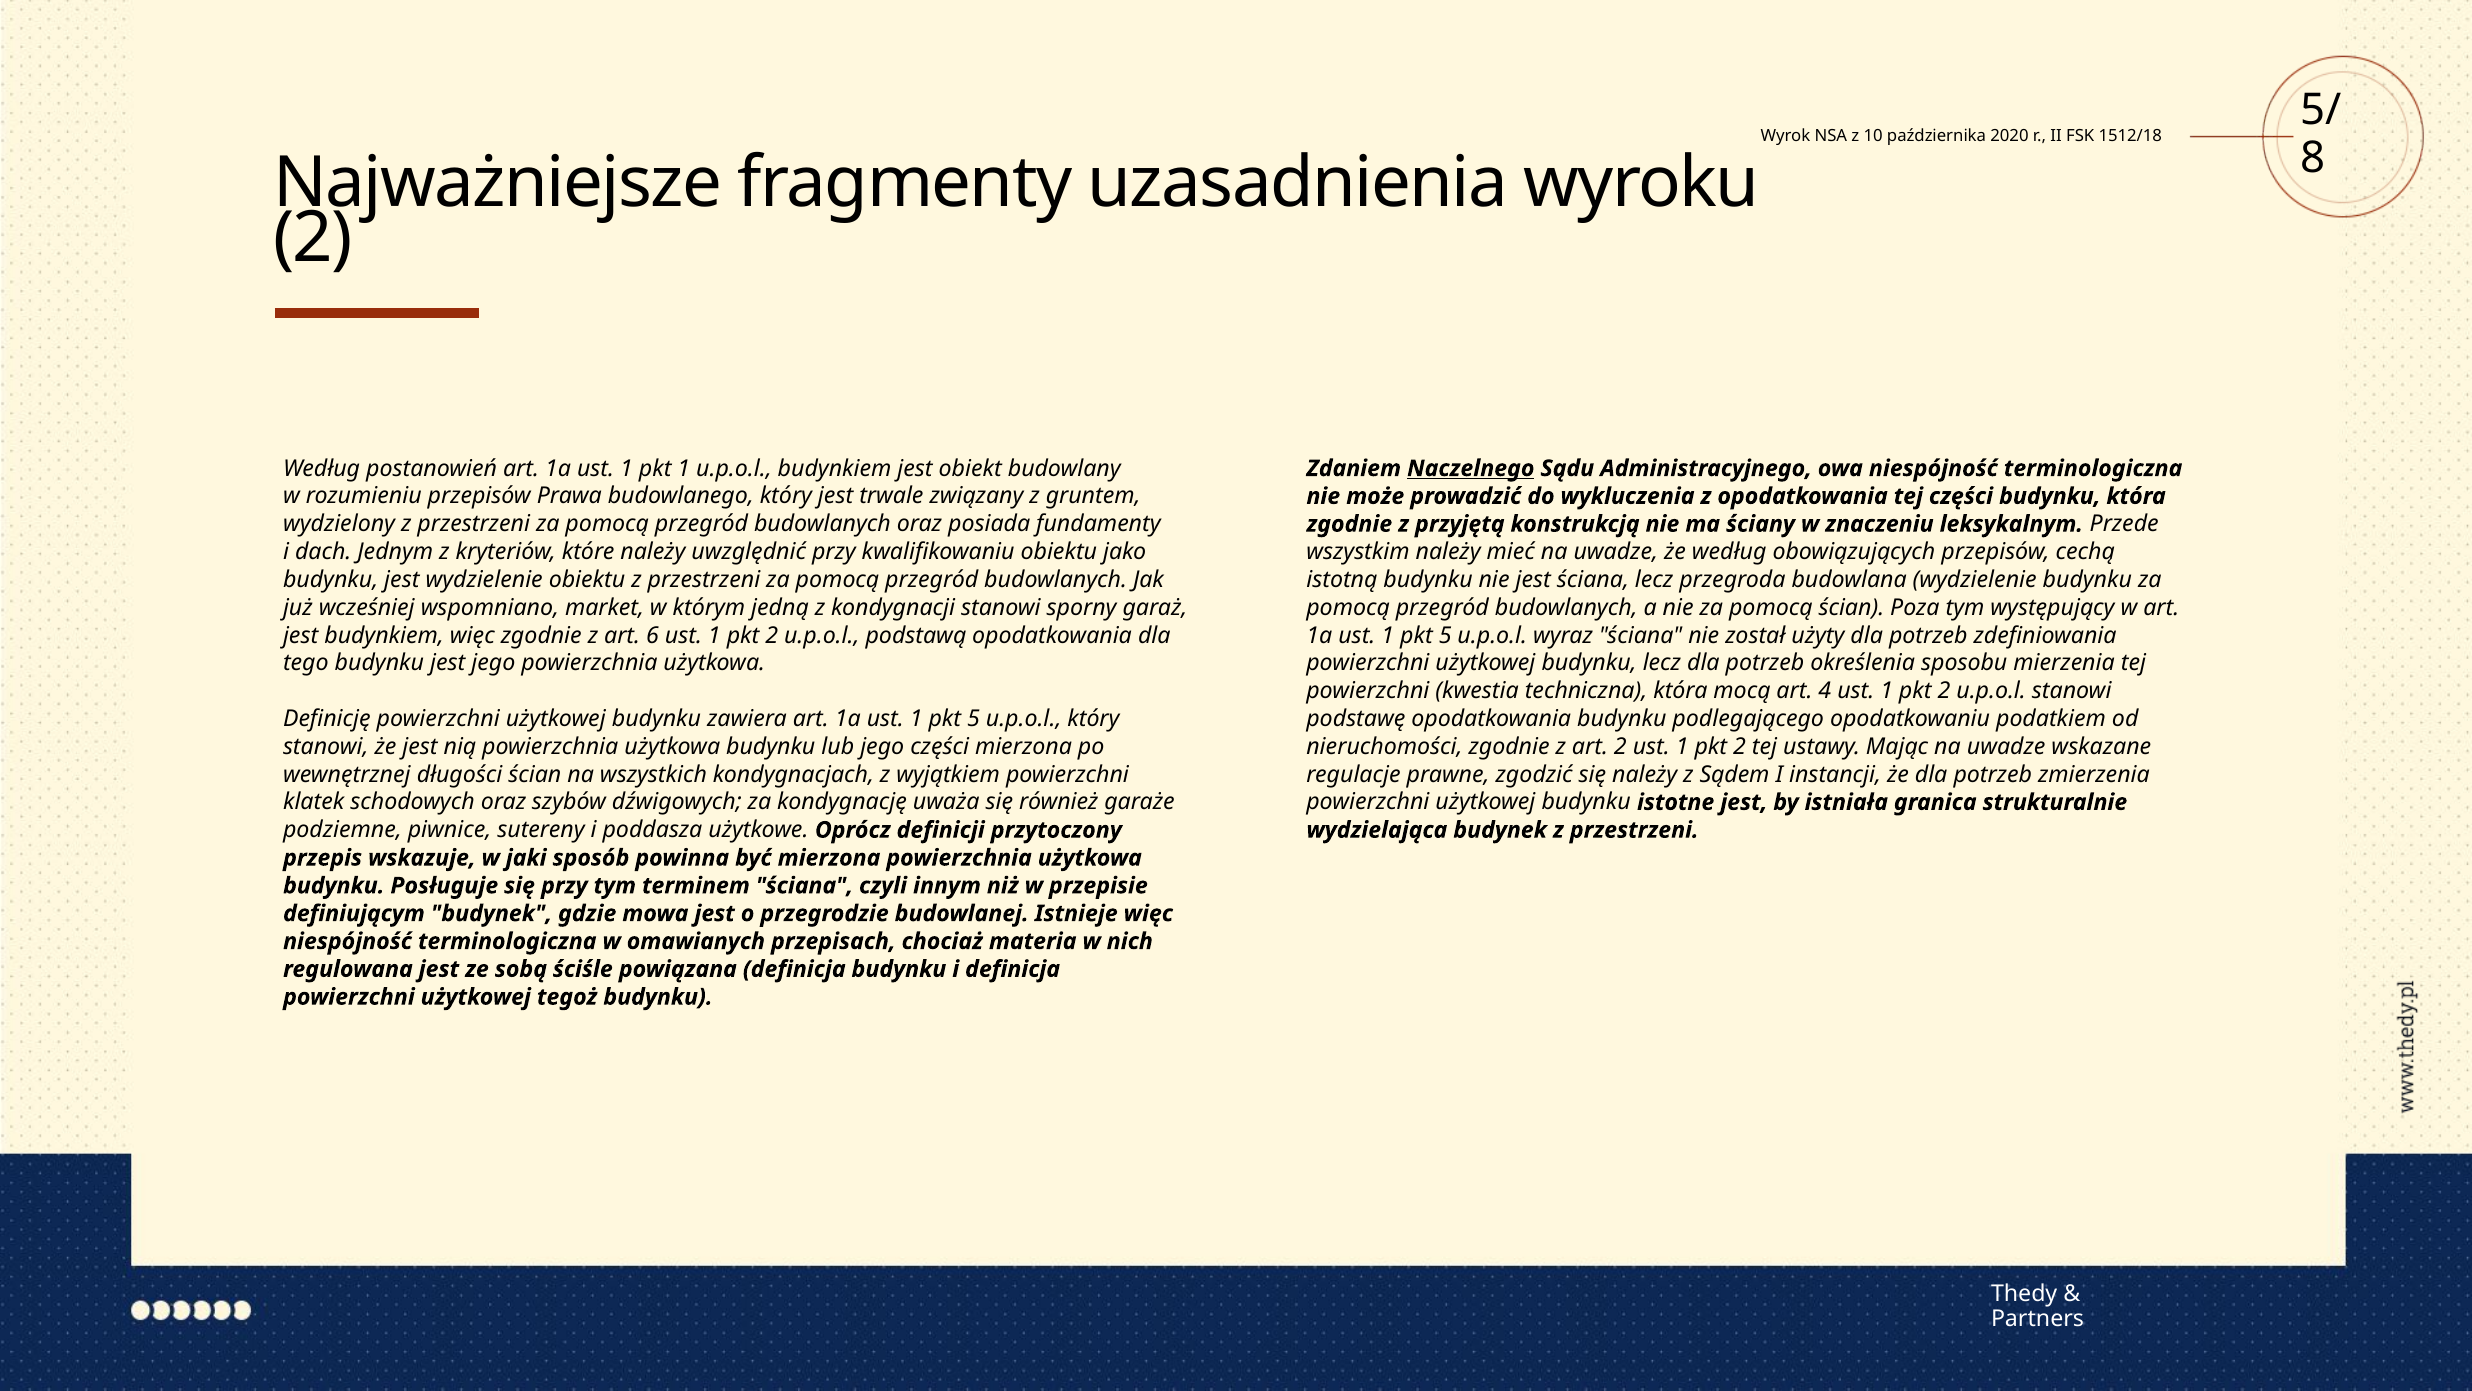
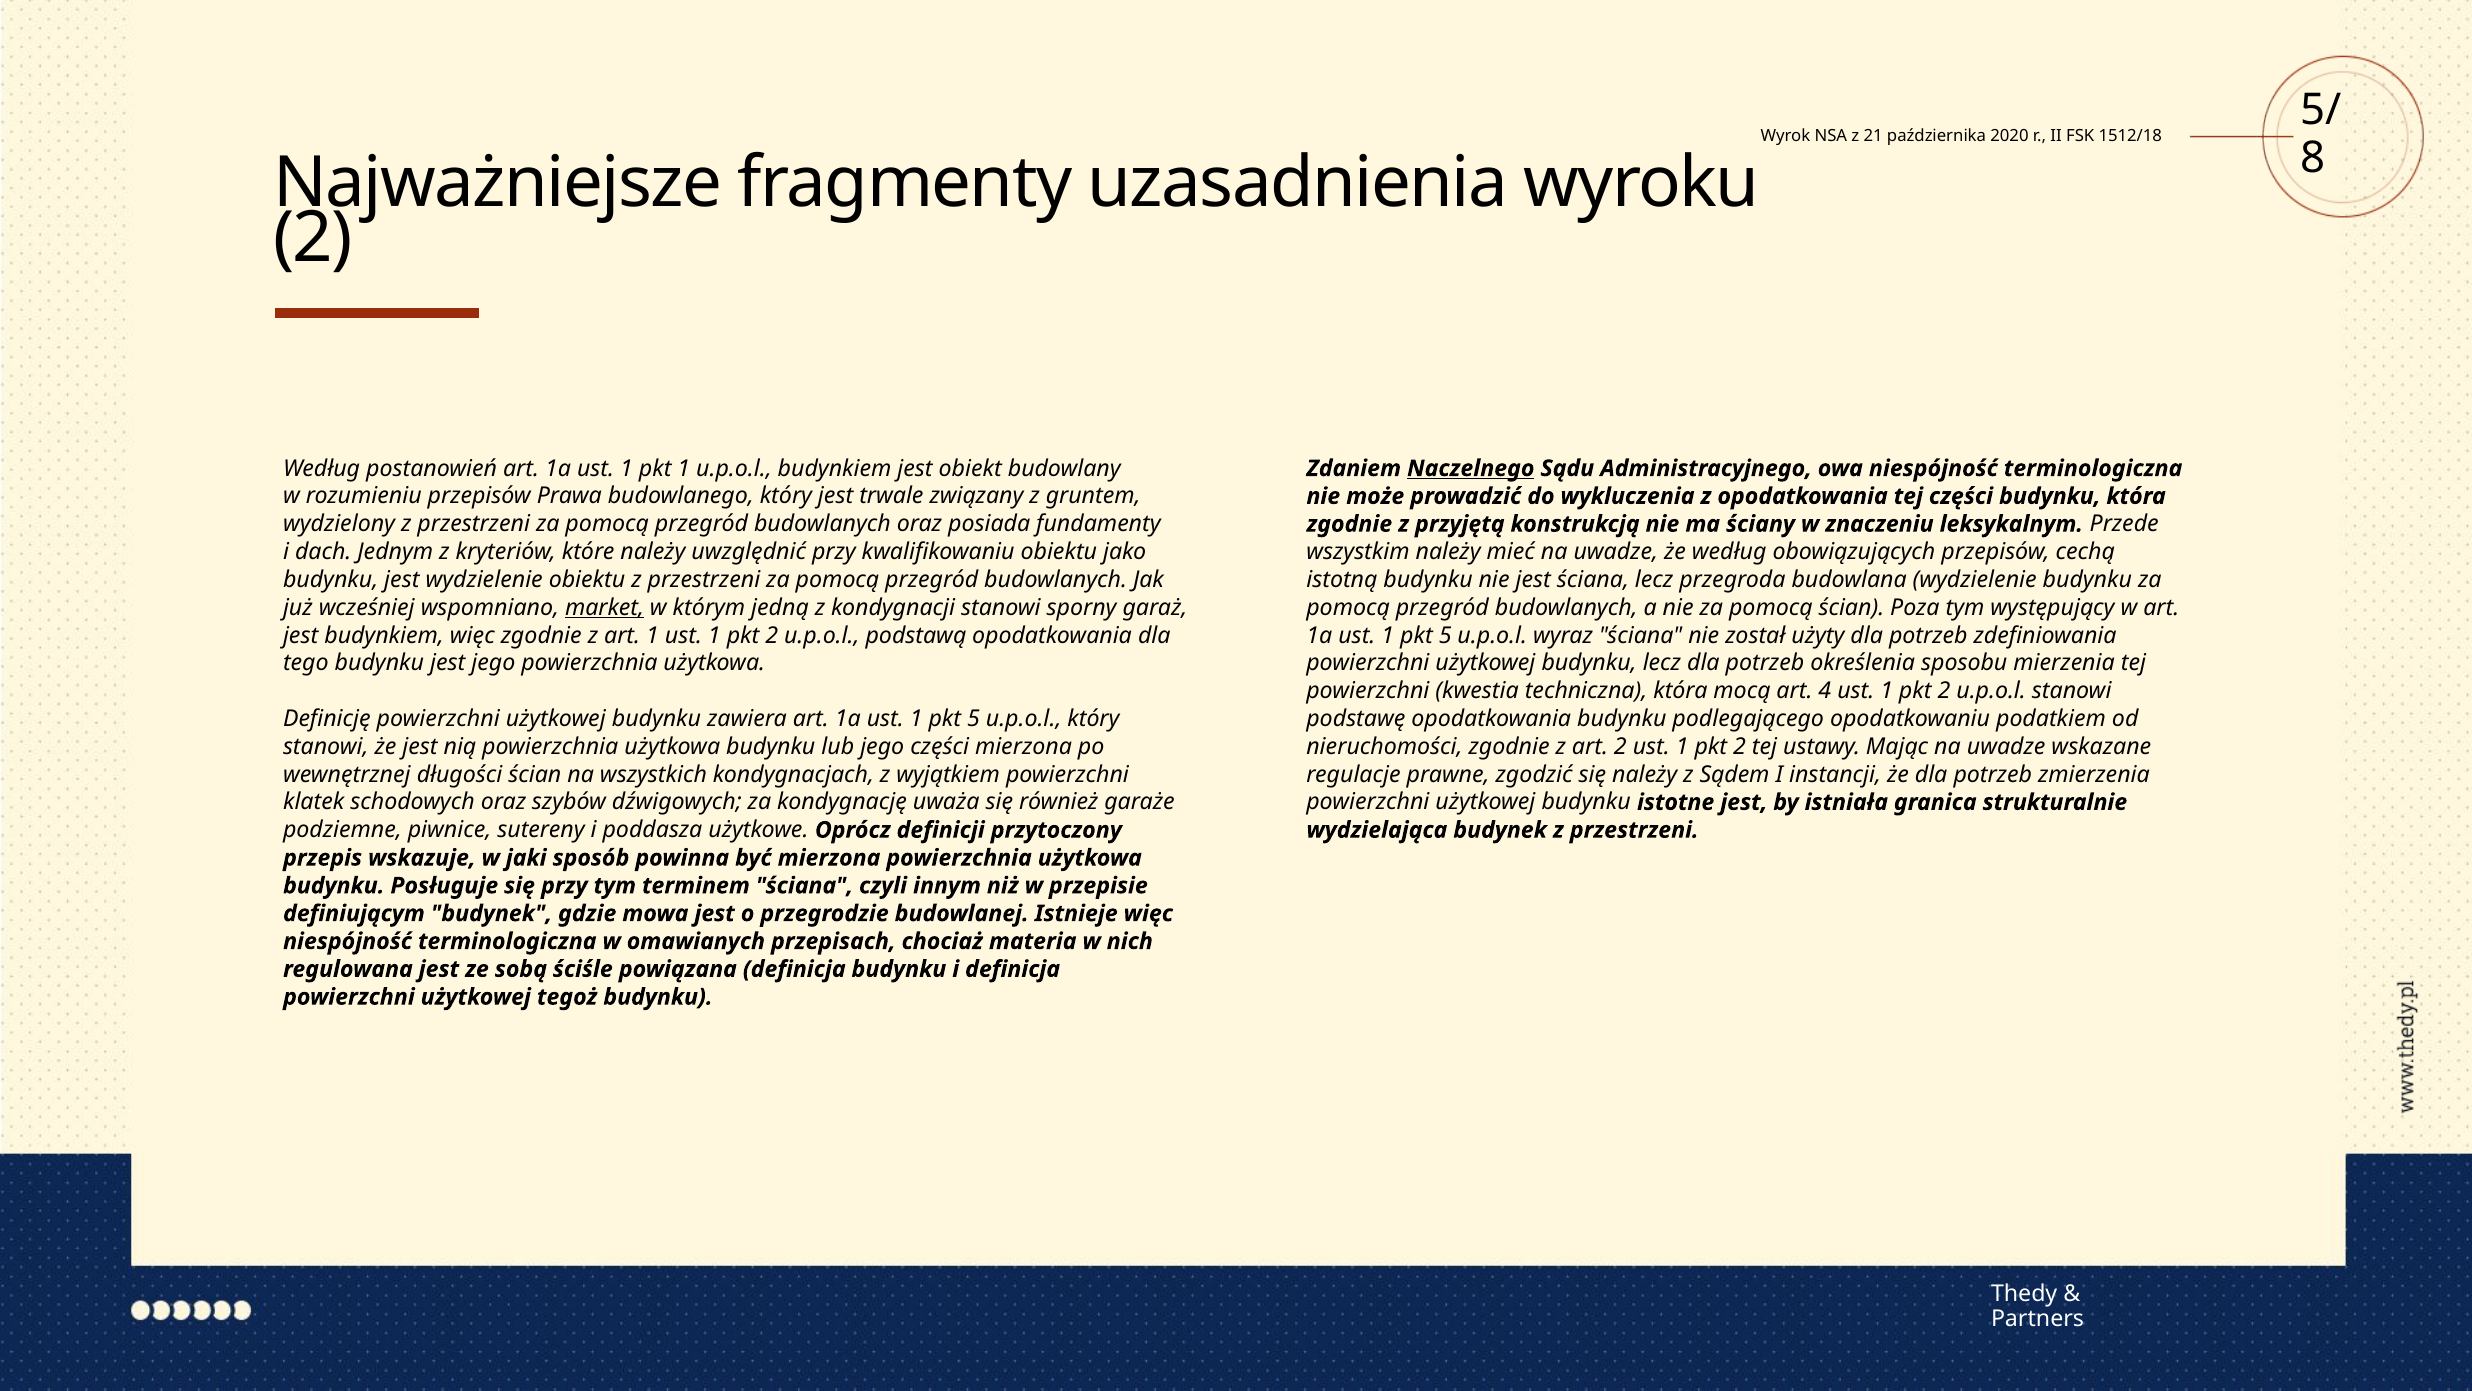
10: 10 -> 21 (1873, 136)
market underline: none -> present (605, 607)
art 6: 6 -> 1 (653, 635)
